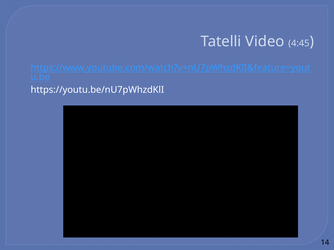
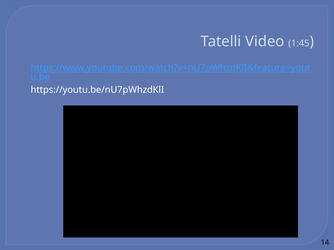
4:45: 4:45 -> 1:45 (299, 43)
